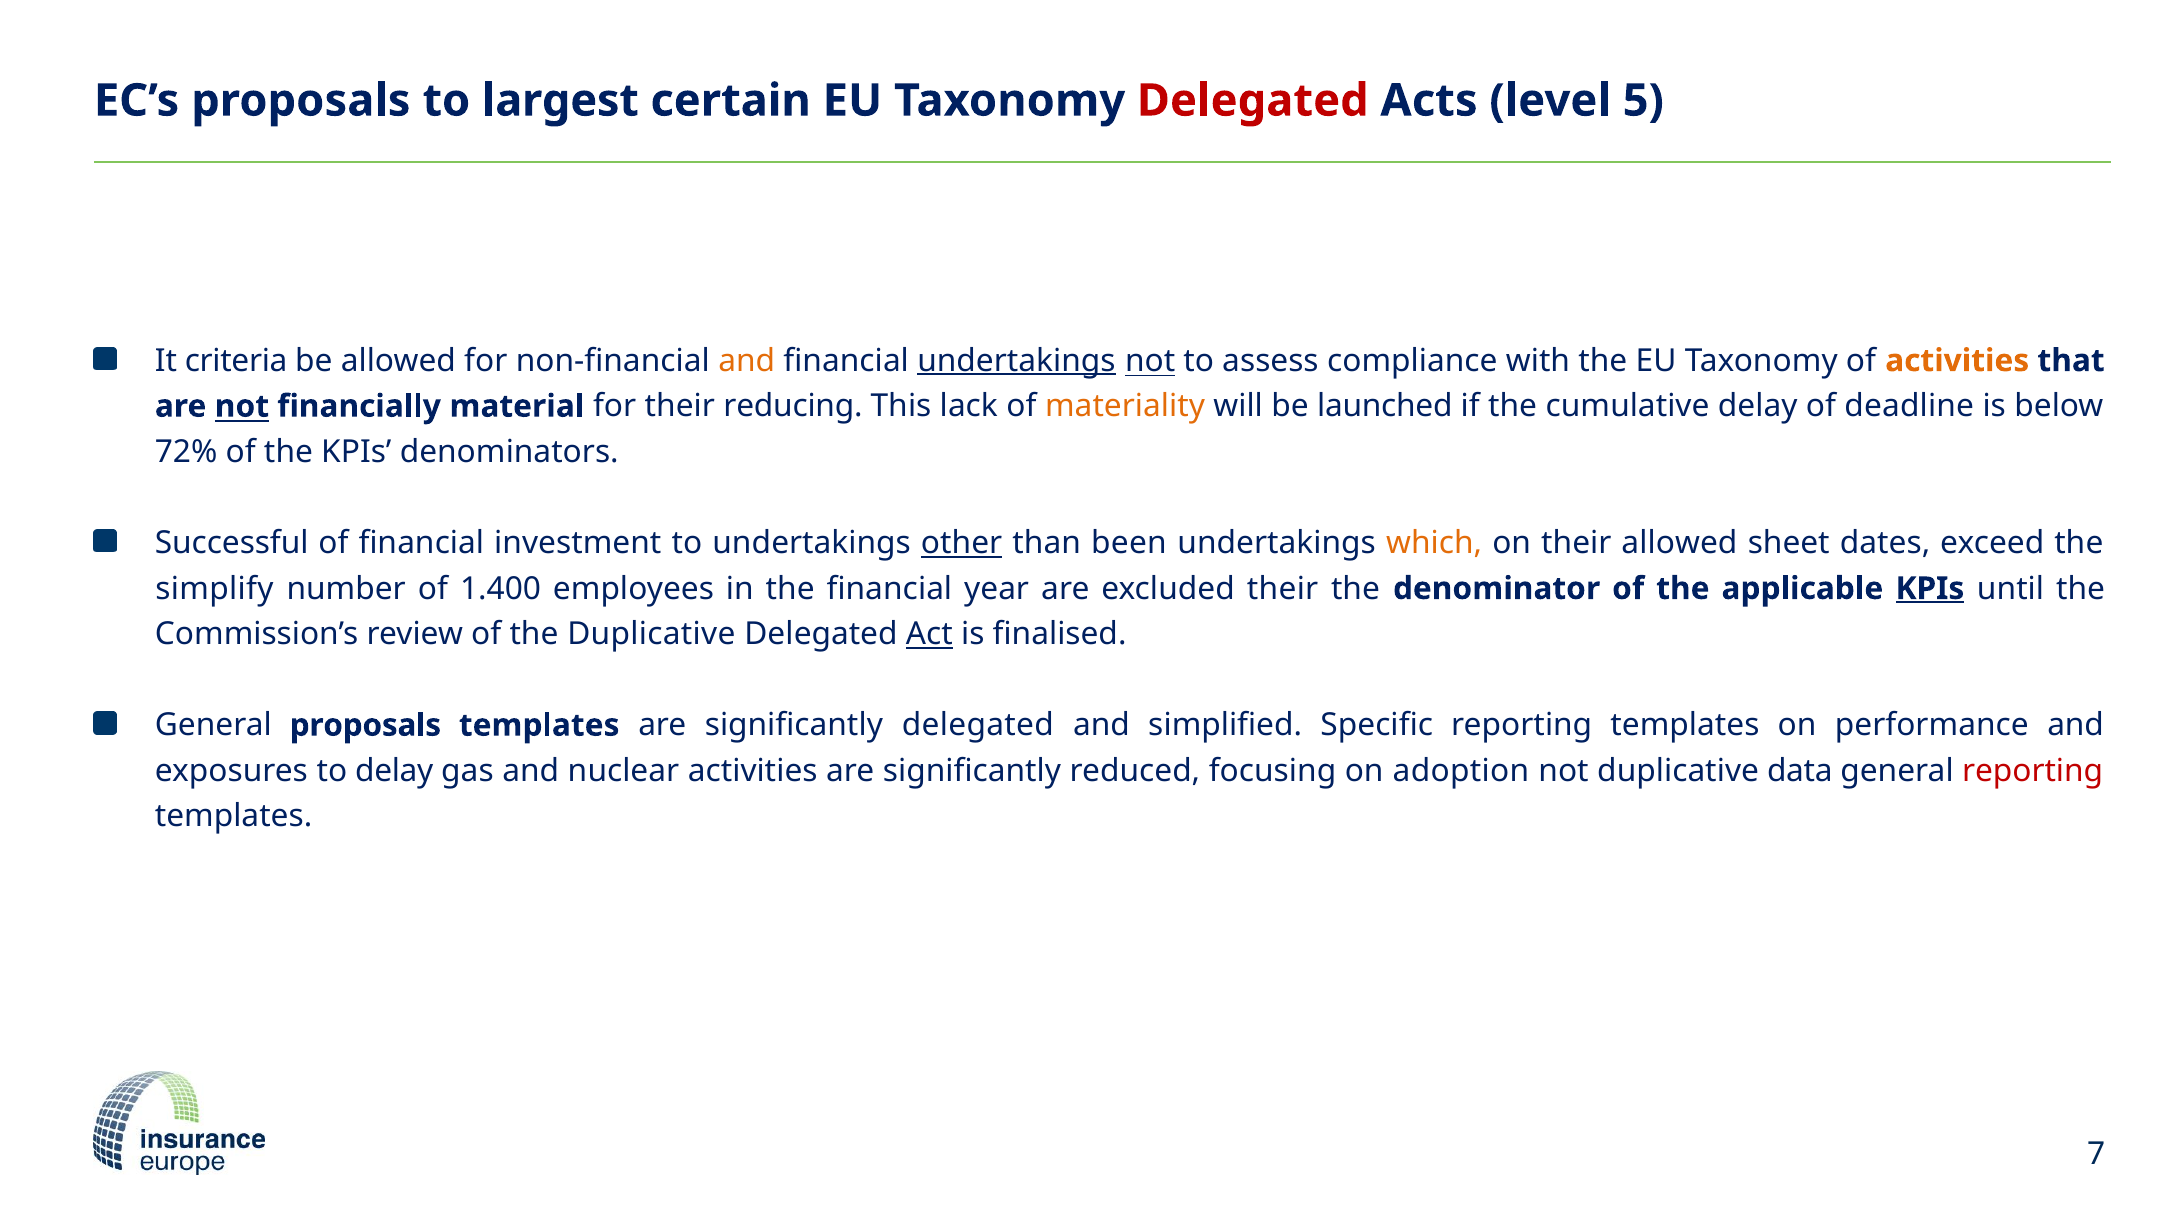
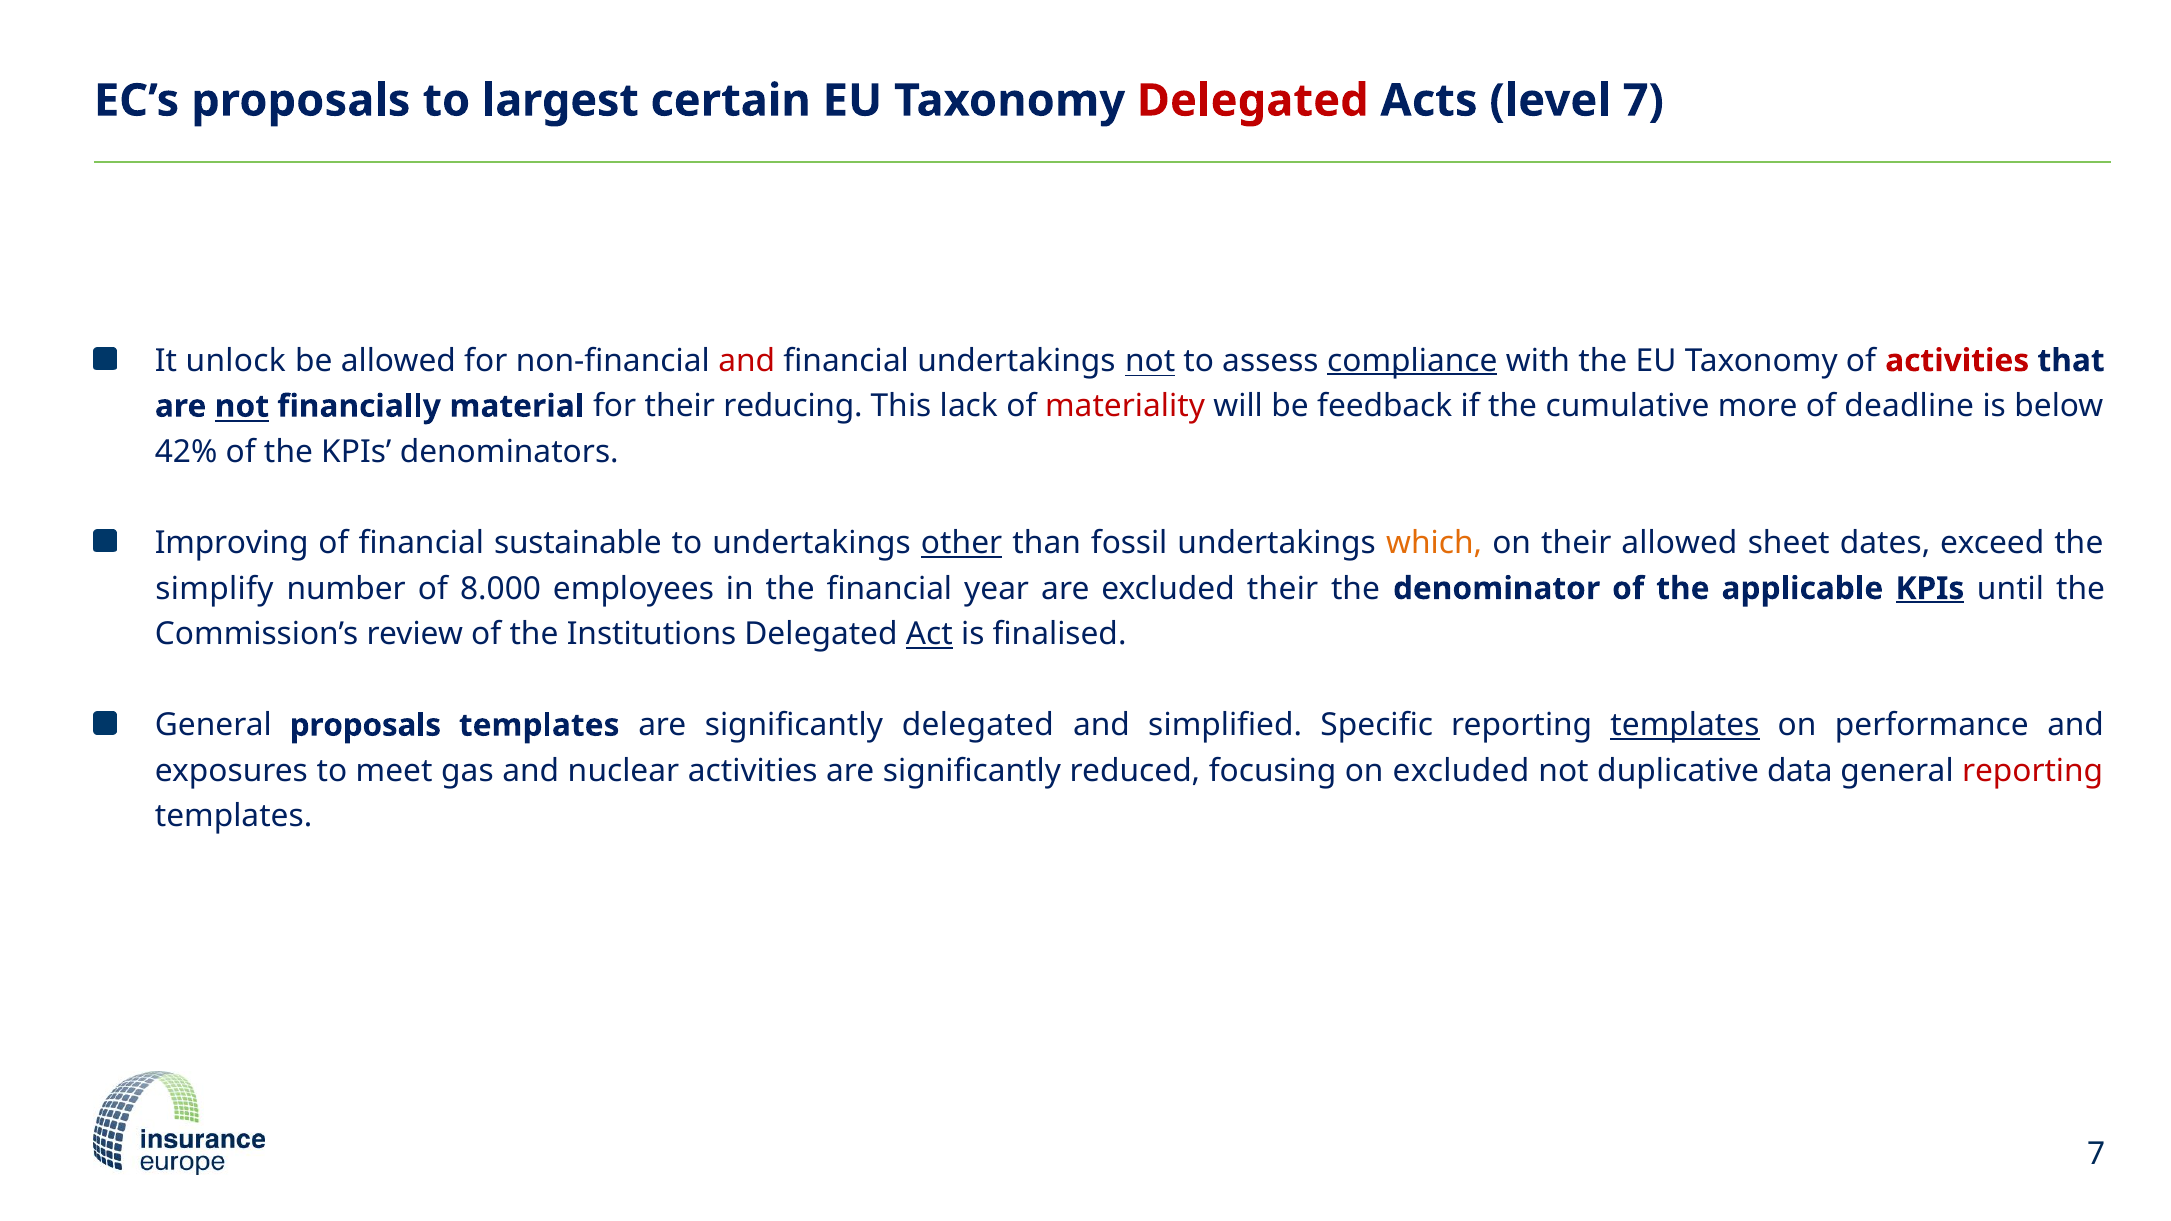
level 5: 5 -> 7 (1643, 101)
criteria: criteria -> unlock (236, 361)
and colour: orange -> red (747, 361)
undertakings underline: present -> none (1016, 361)
compliance underline: none -> present (1412, 361)
activities colour: orange -> red (1957, 361)
materiality colour: orange -> red (1125, 406)
launched: launched -> feedback (1385, 406)
cumulative delay: delay -> more (1758, 406)
72%: 72% -> 42% (186, 452)
Successful: Successful -> Improving (232, 543)
investment: investment -> sustainable (578, 543)
been: been -> fossil (1129, 543)
1.400: 1.400 -> 8.000 (501, 589)
the Duplicative: Duplicative -> Institutions (652, 634)
templates underline: none -> present (1685, 725)
to delay: delay -> meet (394, 771)
on adoption: adoption -> excluded (1461, 771)
